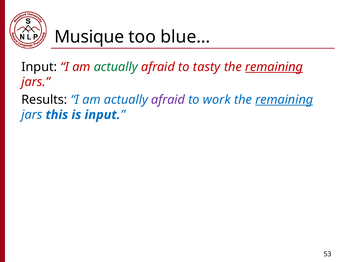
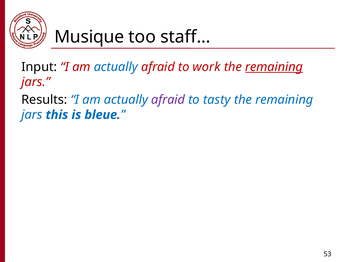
blue…: blue… -> staff… (185, 37)
actually colour: green -> blue (116, 67)
tasty: tasty -> work (207, 67)
work: work -> tasty (217, 100)
remaining underline: present -> none (284, 100)
is input: input -> bleue (103, 115)
